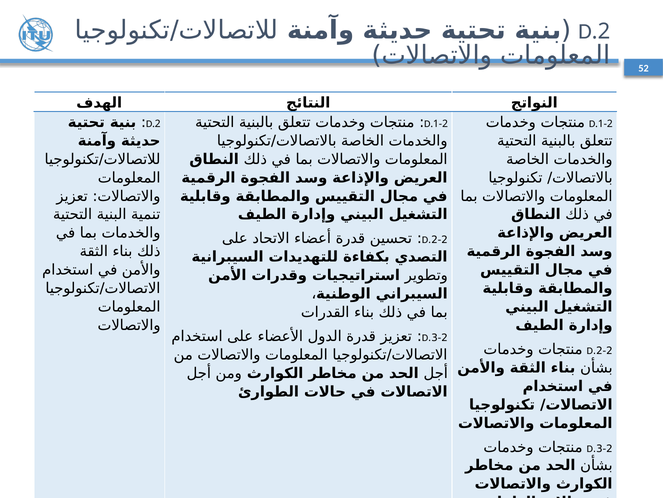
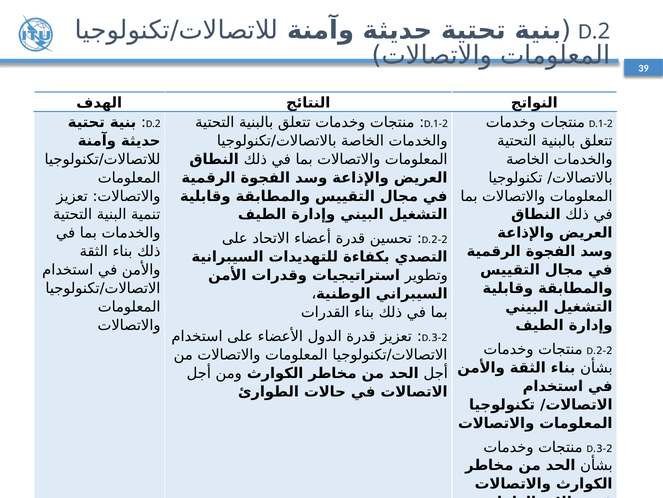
52: 52 -> 39 (644, 68)
